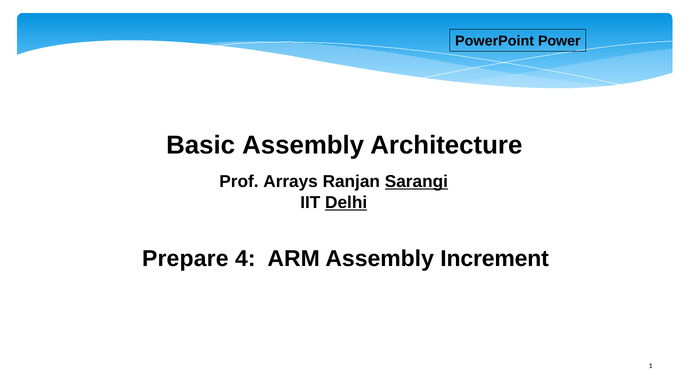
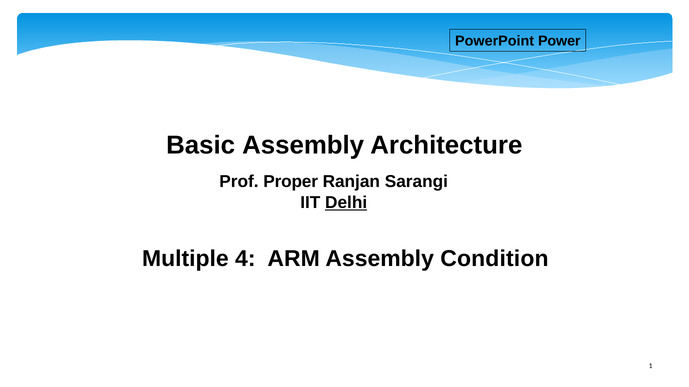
Arrays: Arrays -> Proper (291, 182)
Sarangi underline: present -> none (416, 182)
Prepare: Prepare -> Multiple (185, 259)
Increment: Increment -> Condition (494, 259)
